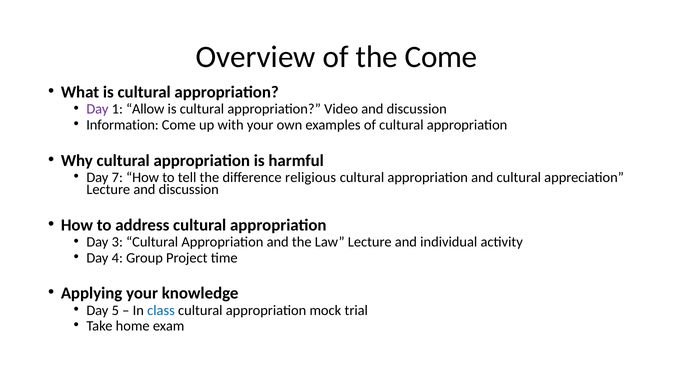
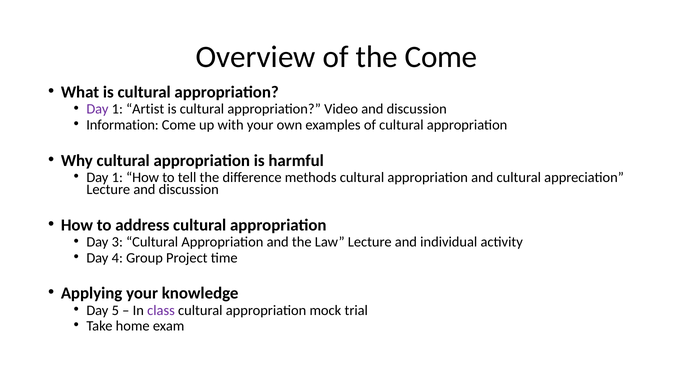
Allow: Allow -> Artist (145, 109)
7: 7 -> 1 (117, 178)
religious: religious -> methods (311, 178)
class colour: blue -> purple (161, 311)
